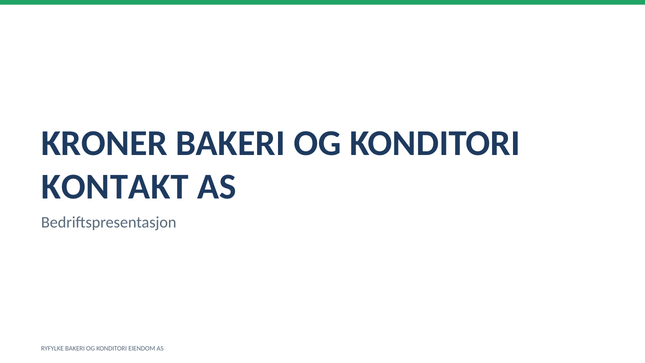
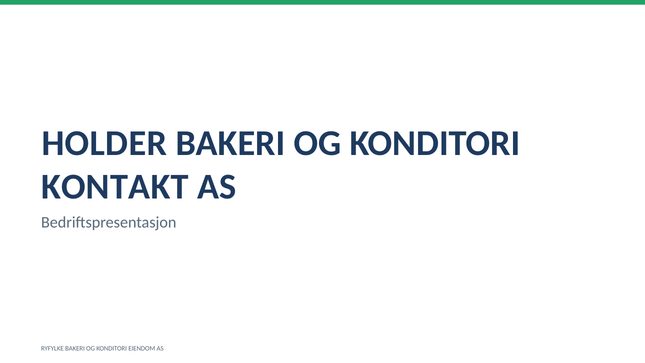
KRONER: KRONER -> HOLDER (104, 143)
